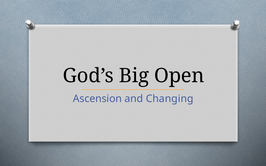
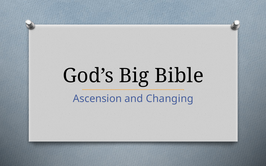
Open: Open -> Bible (179, 76)
